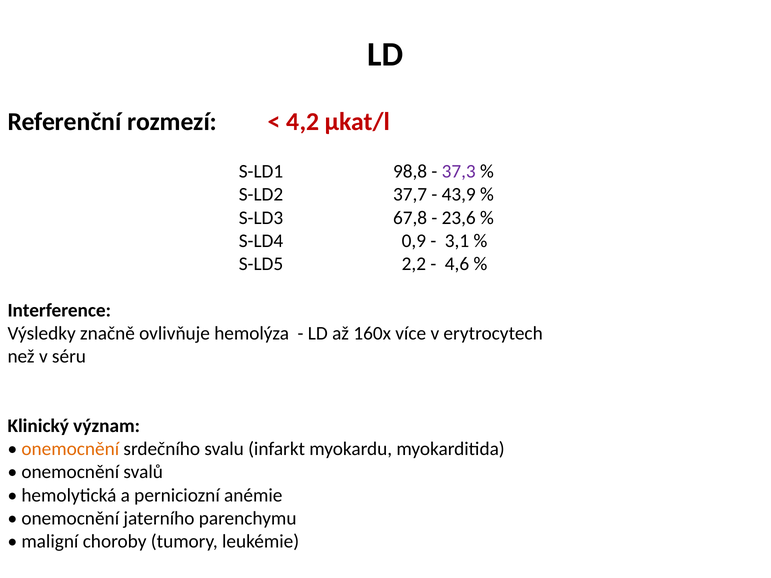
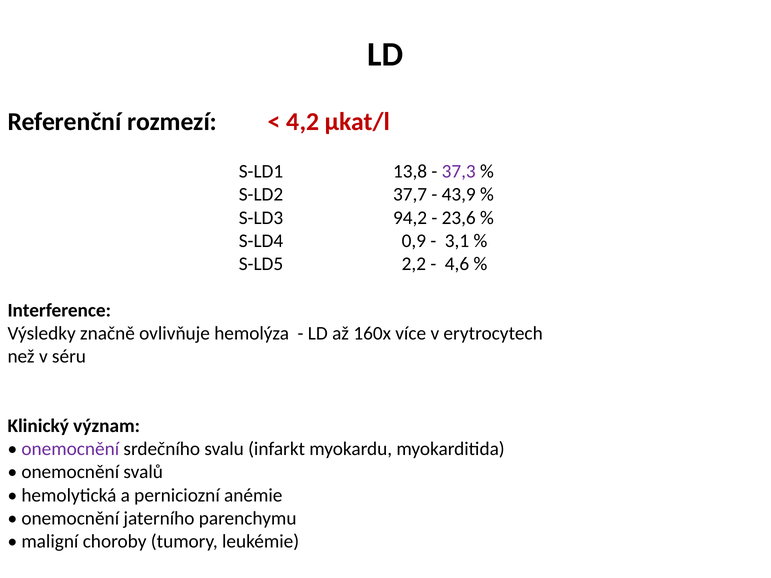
98,8: 98,8 -> 13,8 (410, 172)
67,8: 67,8 -> 94,2 (410, 218)
onemocnění colour: orange -> purple (70, 449)
